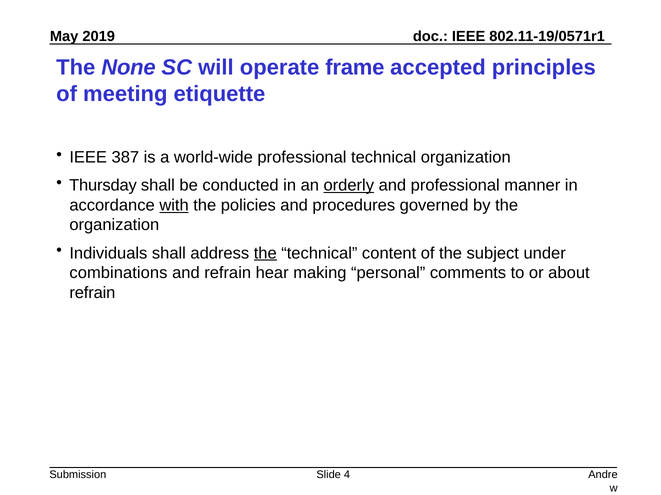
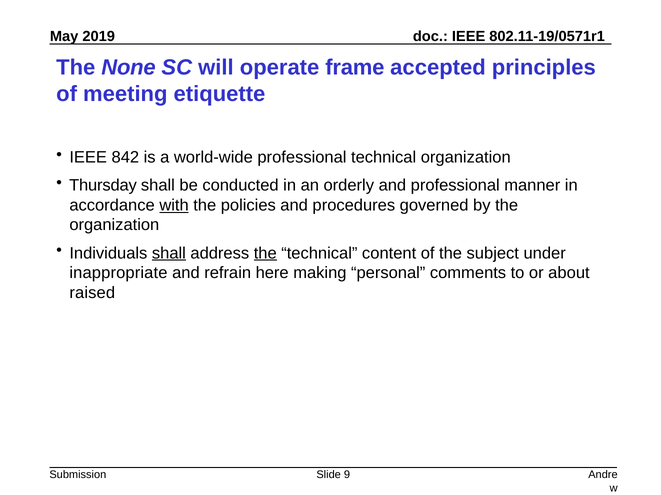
387: 387 -> 842 (125, 158)
orderly underline: present -> none (349, 186)
shall underline: none -> present (169, 253)
combinations: combinations -> inappropriate (118, 273)
hear: hear -> here (272, 273)
refrain: refrain -> raised (92, 293)
4: 4 -> 9 (347, 475)
